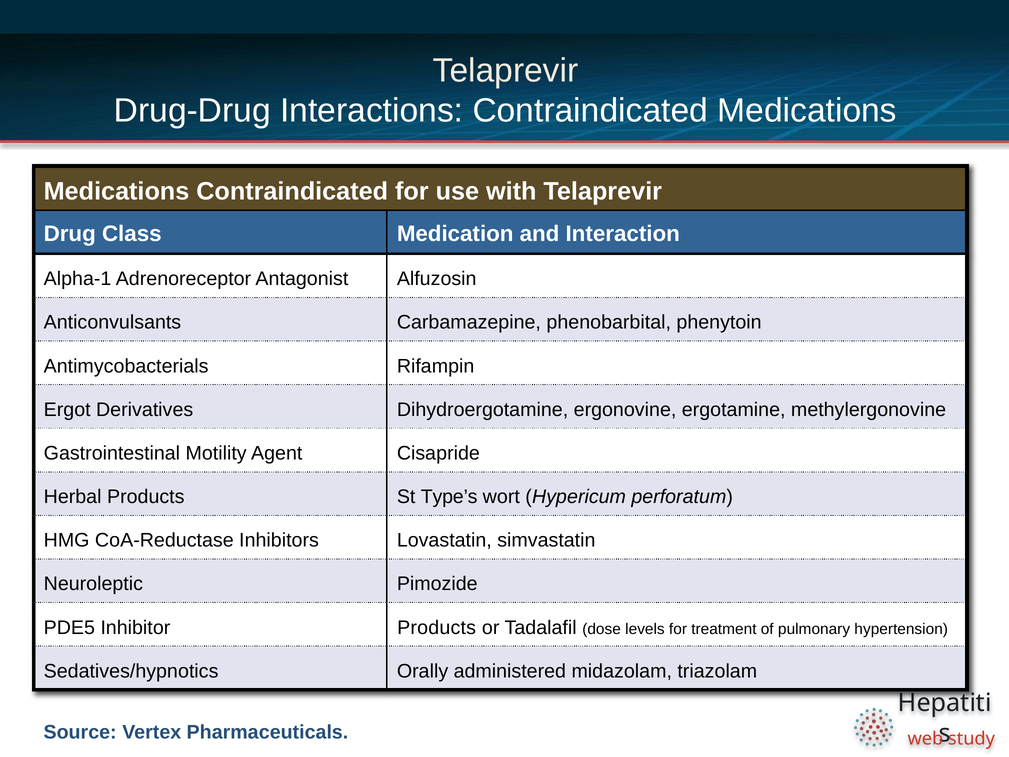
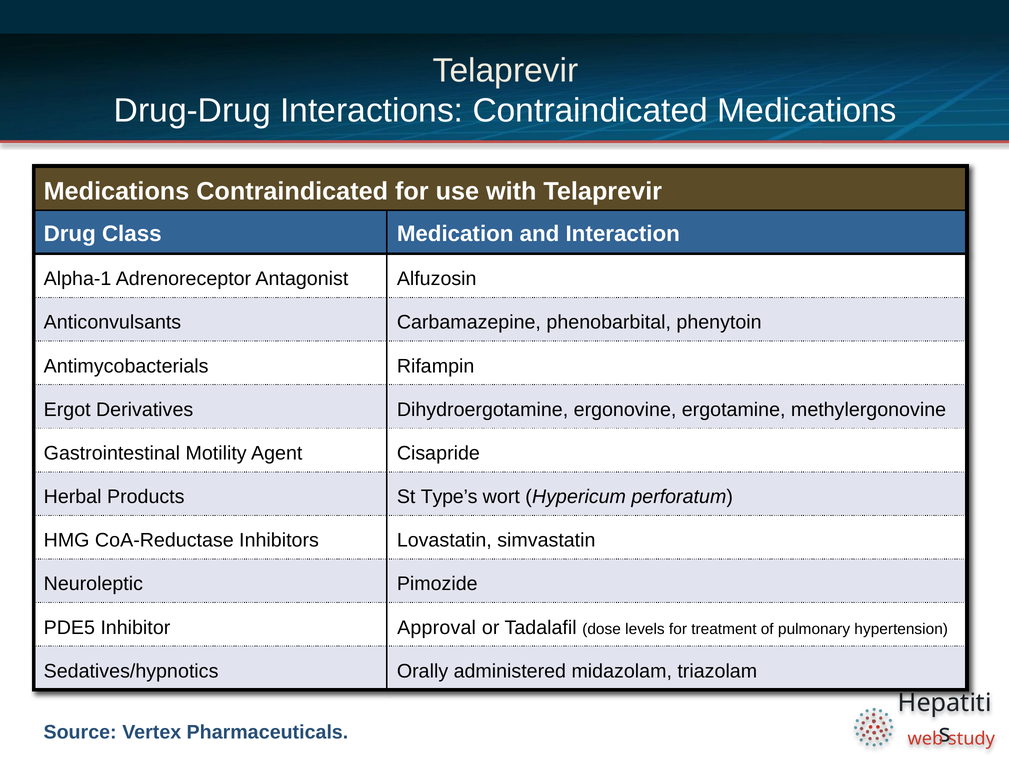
Inhibitor Products: Products -> Approval (437, 627)
